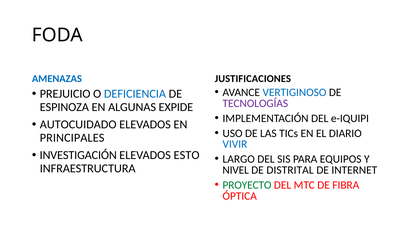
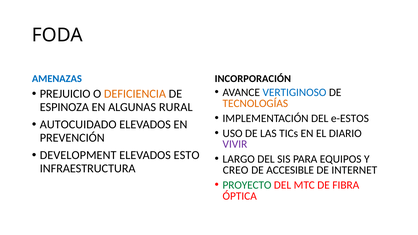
JUSTIFICACIONES: JUSTIFICACIONES -> INCORPORACIÓN (253, 79)
DEFICIENCIA colour: blue -> orange (135, 94)
TECNOLOGÍAS colour: purple -> orange (255, 104)
EXPIDE: EXPIDE -> RURAL (176, 107)
e-IQUIPI: e-IQUIPI -> e-ESTOS (350, 118)
PRINCIPALES: PRINCIPALES -> PREVENCIÓN (72, 138)
VIVIR colour: blue -> purple (235, 144)
INVESTIGACIÓN: INVESTIGACIÓN -> DEVELOPMENT (78, 155)
NIVEL: NIVEL -> CREO (236, 170)
DISTRITAL: DISTRITAL -> ACCESIBLE (290, 170)
